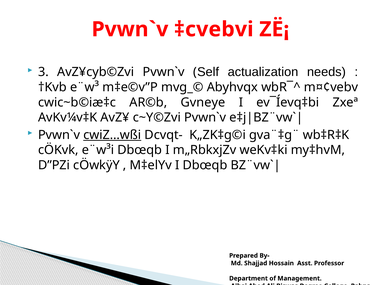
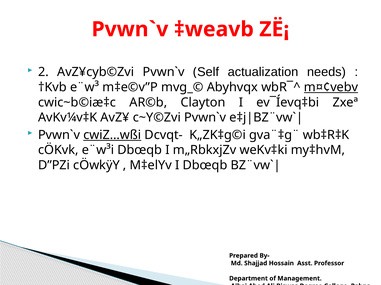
‡cvebvi: ‡cvebvi -> ‡weavb (214, 29)
3: 3 -> 2 (43, 72)
m¤¢vebv underline: none -> present (331, 87)
Gvneye: Gvneye -> Clayton (203, 103)
